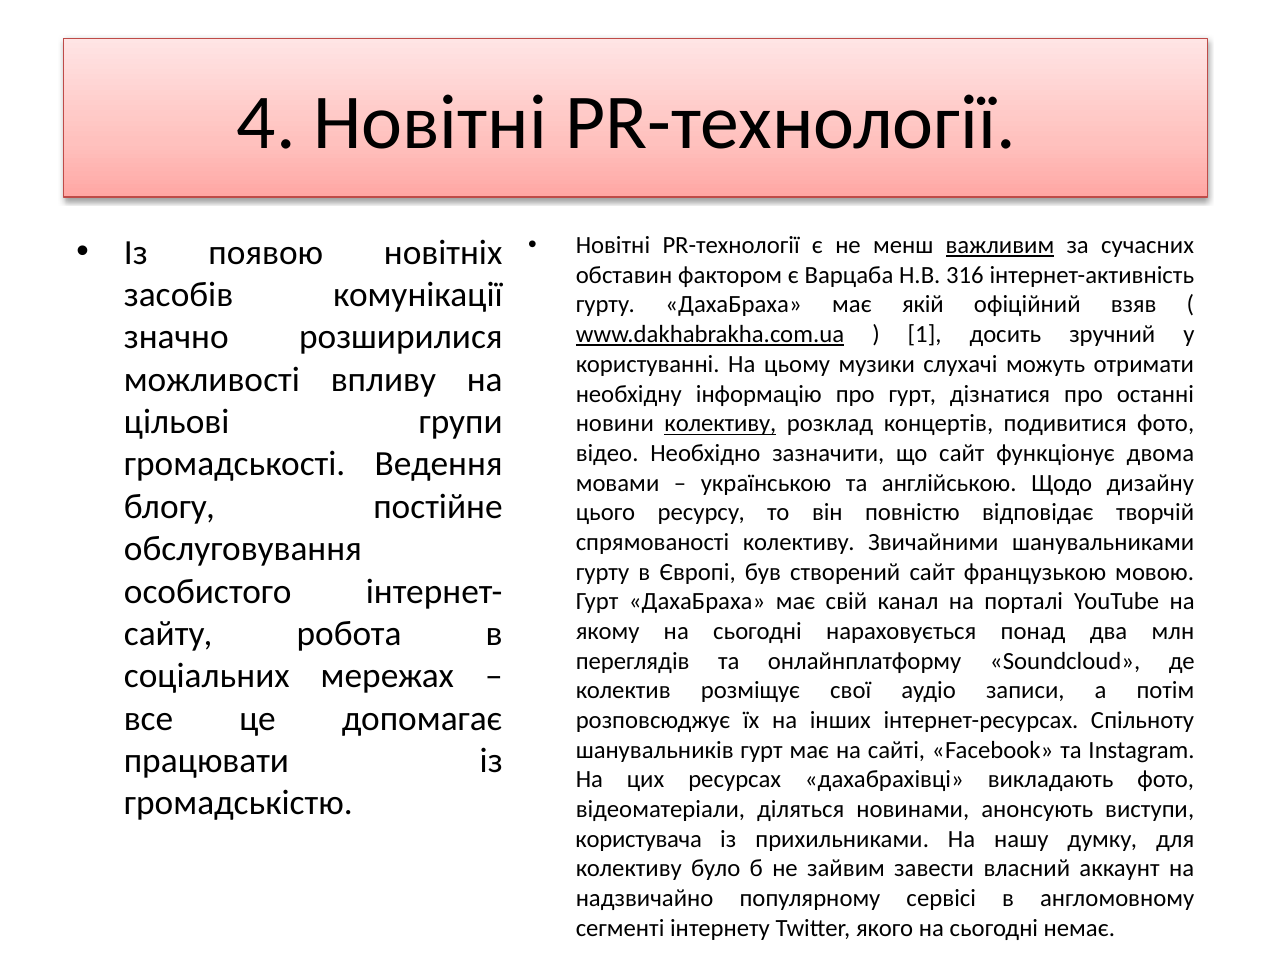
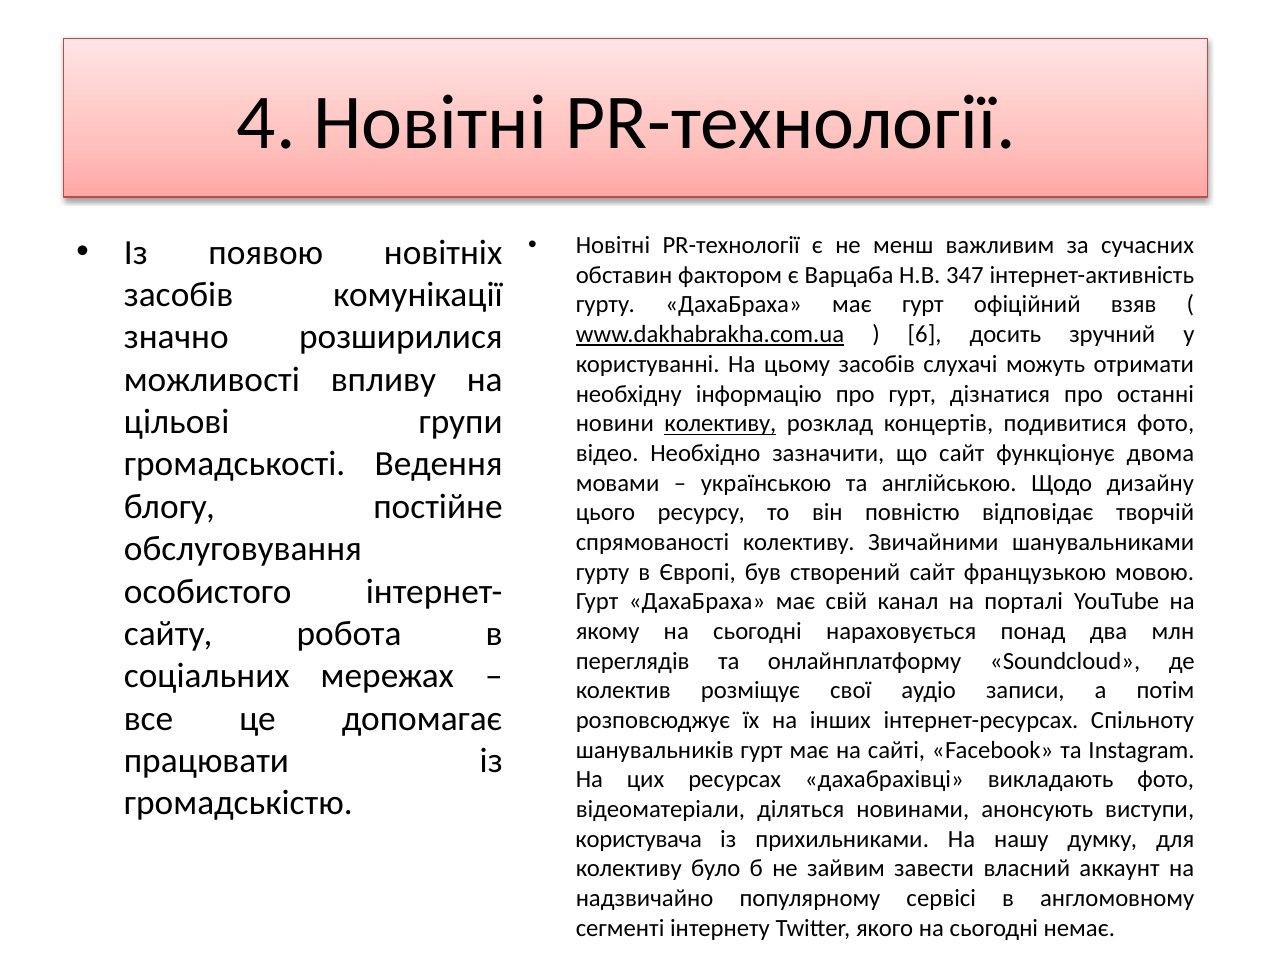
важливим underline: present -> none (1000, 245)
316: 316 -> 347 (965, 275)
має якій: якій -> гурт (923, 305)
1: 1 -> 6 (925, 334)
цьому музики: музики -> засобів (877, 364)
